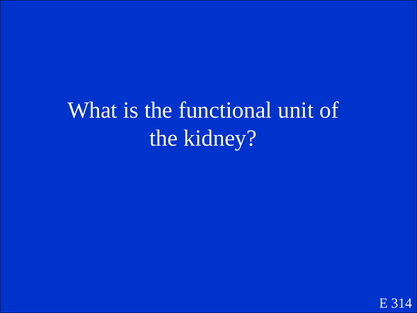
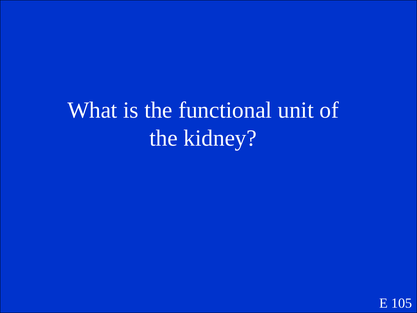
314: 314 -> 105 (402, 303)
